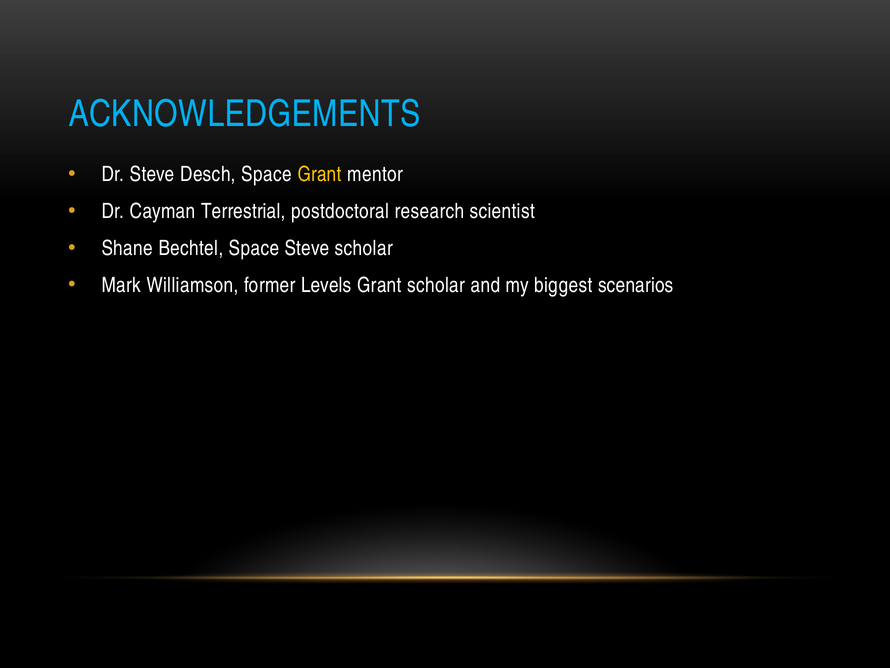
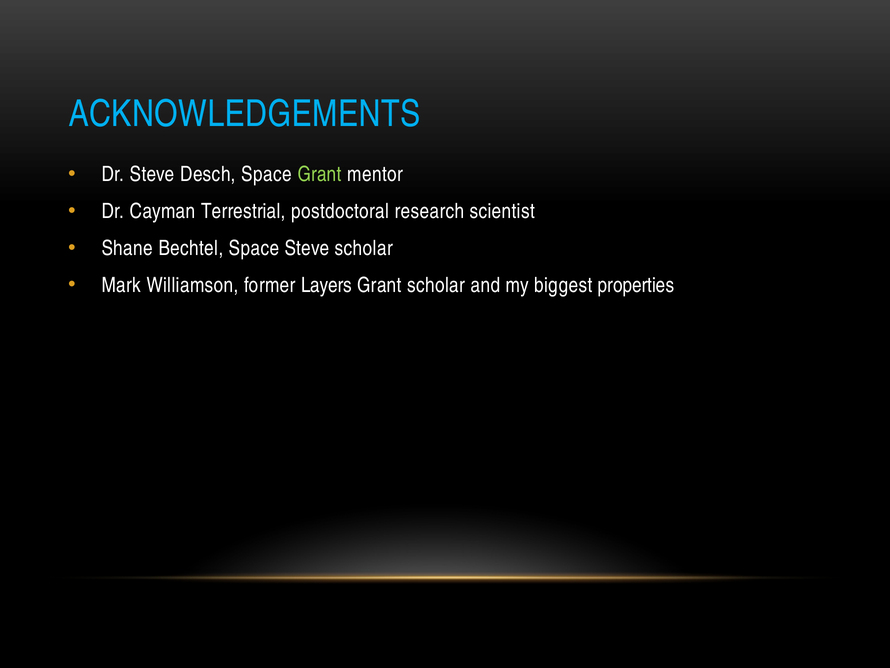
Grant colour: yellow -> light green (319, 174)
Levels: Levels -> Layers (326, 285)
scenarios: scenarios -> properties (636, 285)
